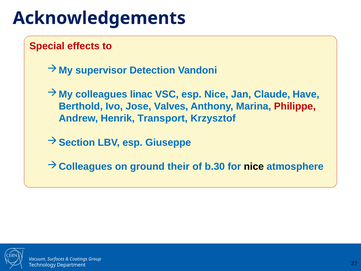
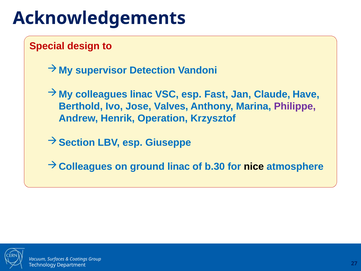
effects: effects -> design (83, 46)
esp Nice: Nice -> Fast (216, 94)
Philippe colour: red -> purple (295, 106)
Transport: Transport -> Operation (163, 118)
ground their: their -> linac (179, 166)
